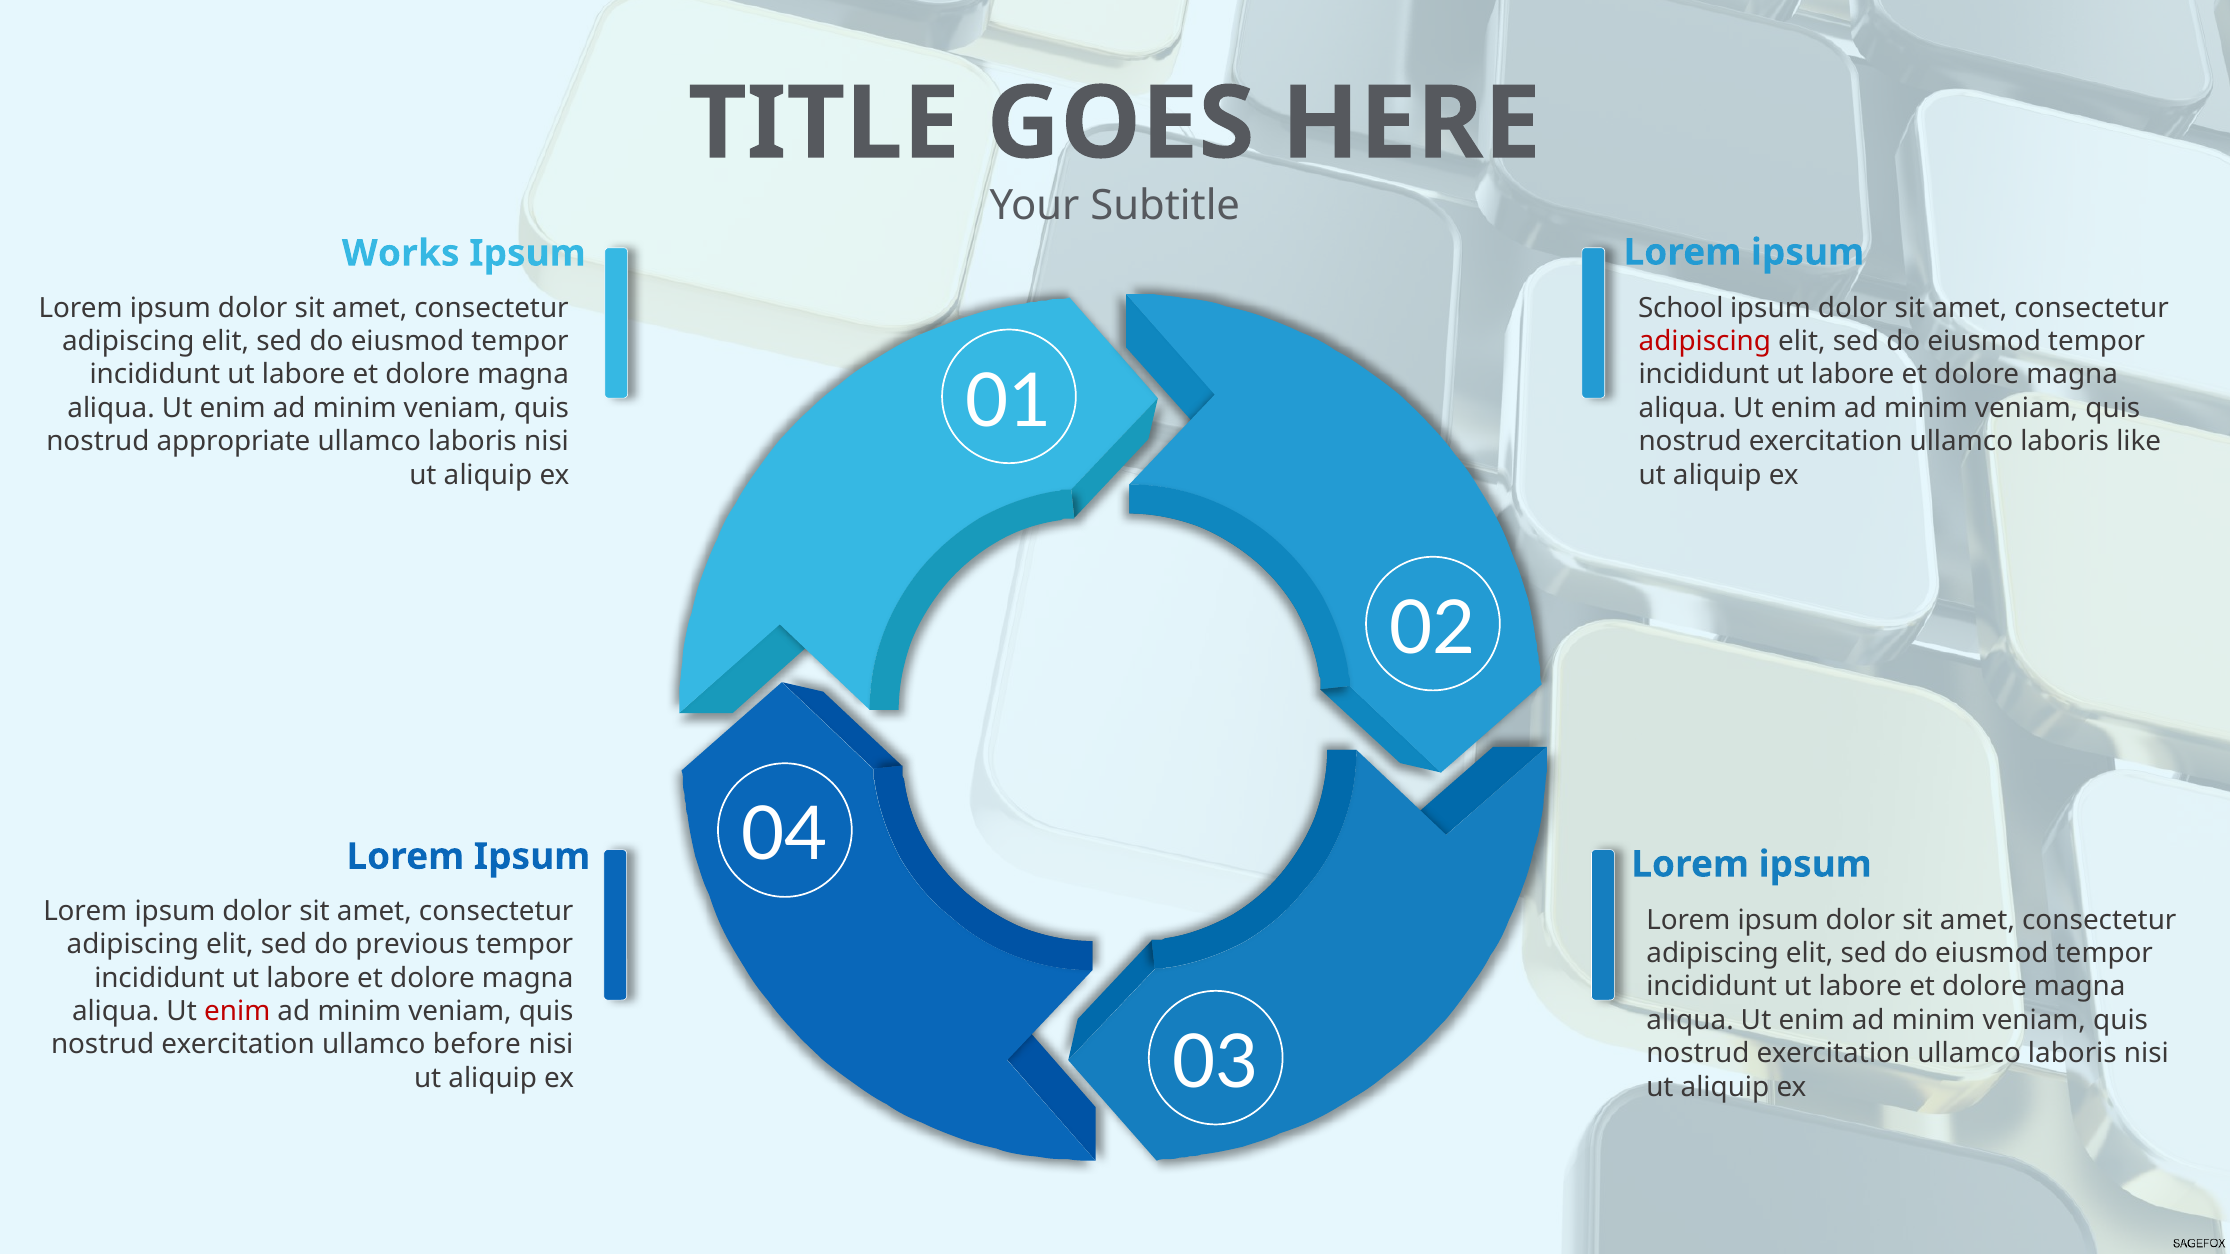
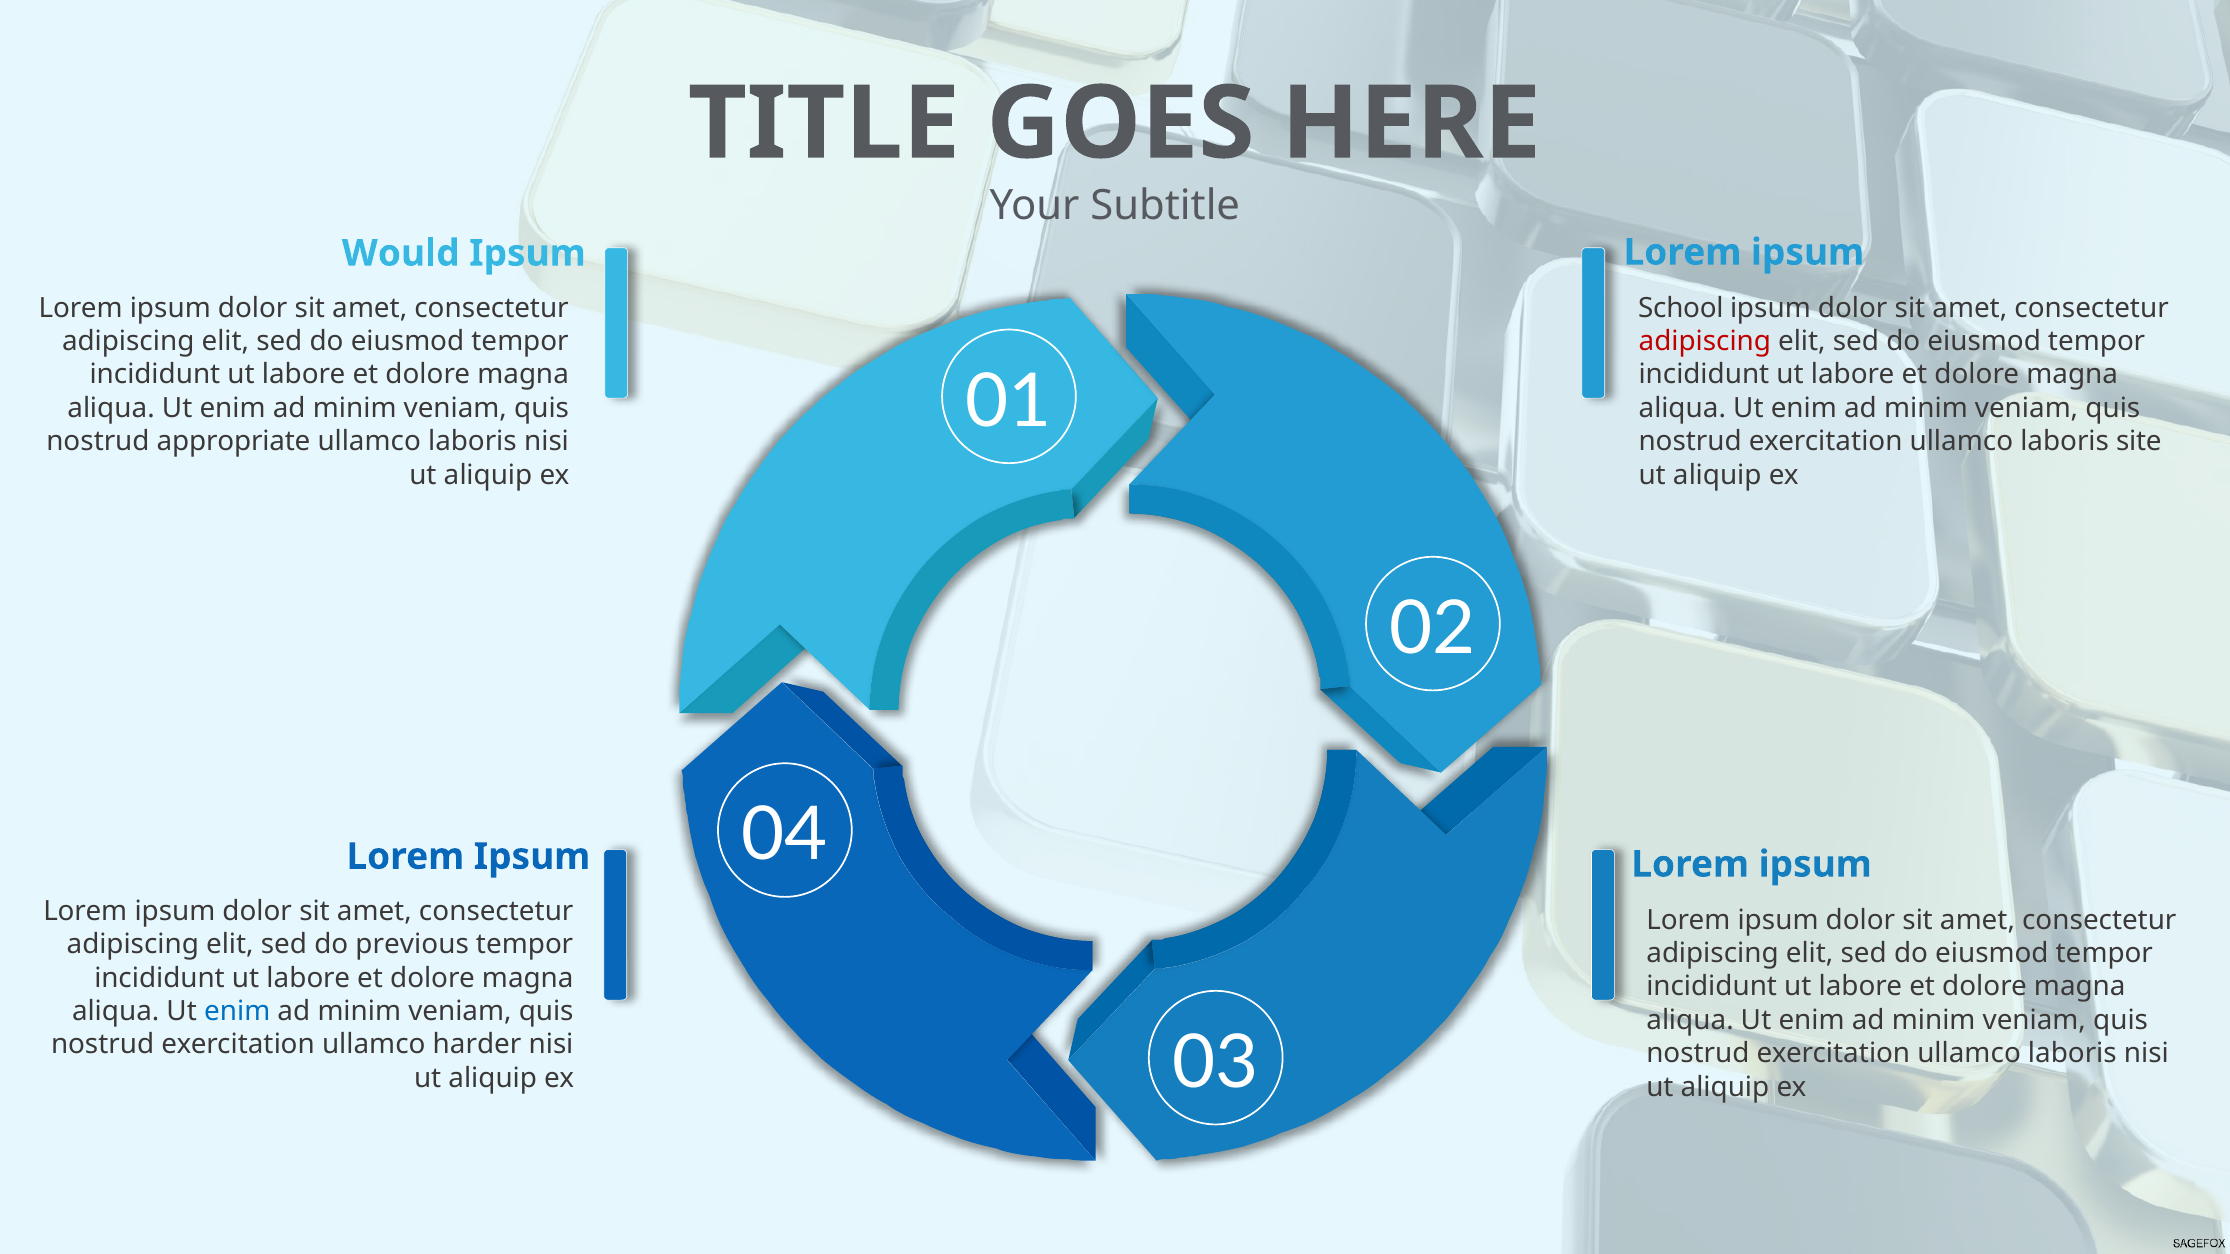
Works: Works -> Would (401, 253)
like: like -> site (2139, 442)
enim colour: red -> blue (237, 1012)
before: before -> harder (477, 1045)
